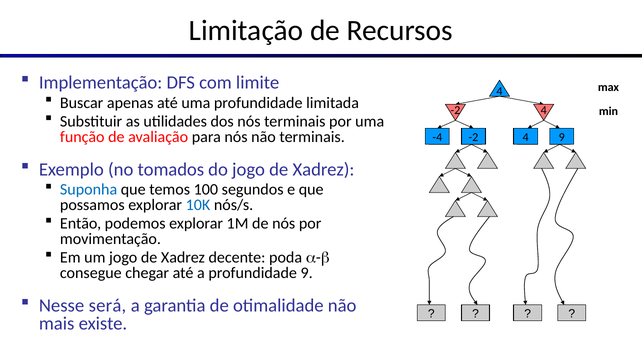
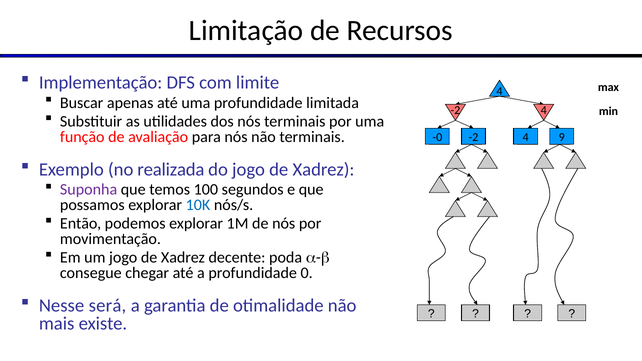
-4: -4 -> -0 (437, 137)
tomados: tomados -> realizada (171, 170)
Suponha colour: blue -> purple (89, 190)
profundidade 9: 9 -> 0 (307, 273)
